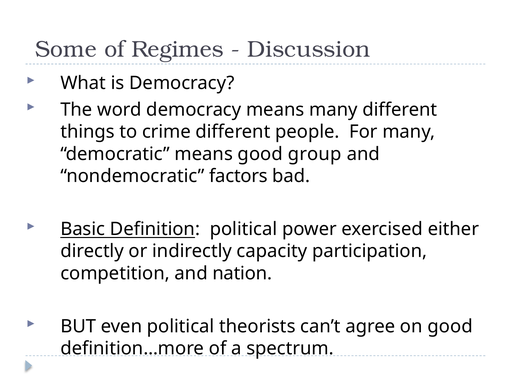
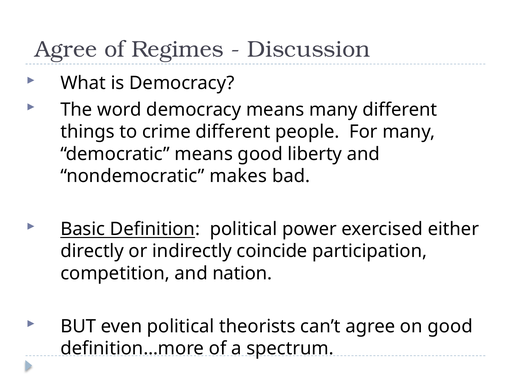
Some: Some -> Agree (66, 49)
group: group -> liberty (315, 154)
factors: factors -> makes (238, 176)
capacity: capacity -> coincide (272, 251)
